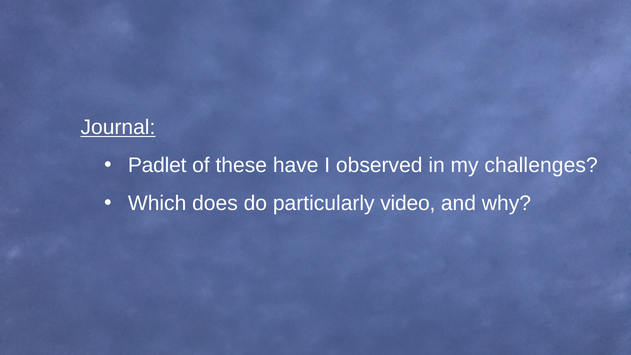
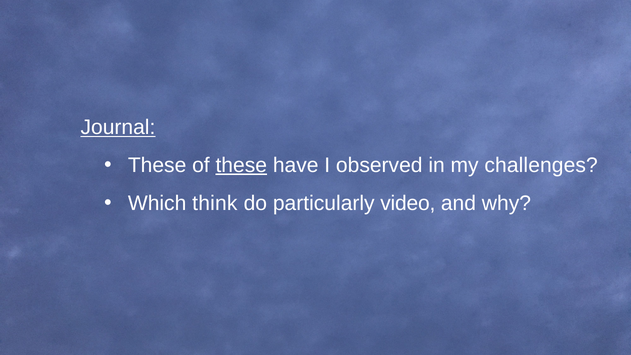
Padlet: Padlet -> These (157, 165)
these underline: none -> present (241, 165)
does: does -> think (215, 203)
